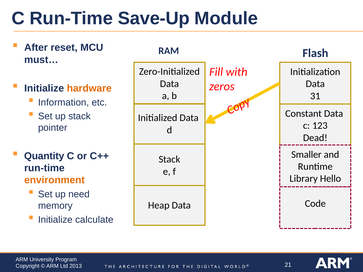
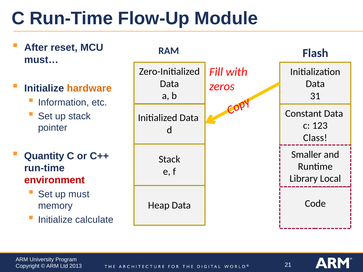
Save-Up: Save-Up -> Flow-Up (154, 18)
Dead: Dead -> Class (315, 138)
Hello: Hello -> Local (330, 179)
environment colour: orange -> red (55, 180)
need: need -> must (79, 194)
